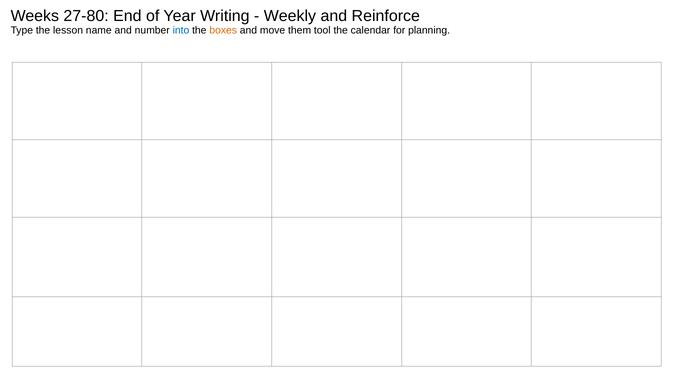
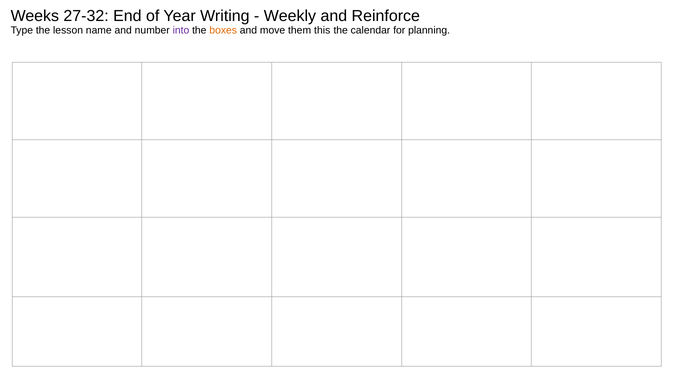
27-80: 27-80 -> 27-32 (86, 16)
into colour: blue -> purple (181, 31)
tool: tool -> this (322, 31)
